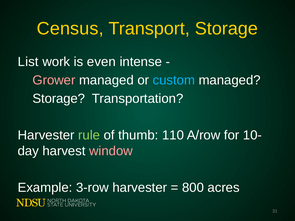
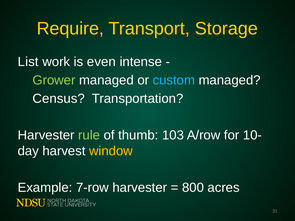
Census: Census -> Require (70, 29)
Grower colour: pink -> light green (54, 80)
Storage: Storage -> Census (59, 99)
110: 110 -> 103 (173, 135)
window colour: pink -> yellow (111, 151)
3-row: 3-row -> 7-row (92, 188)
